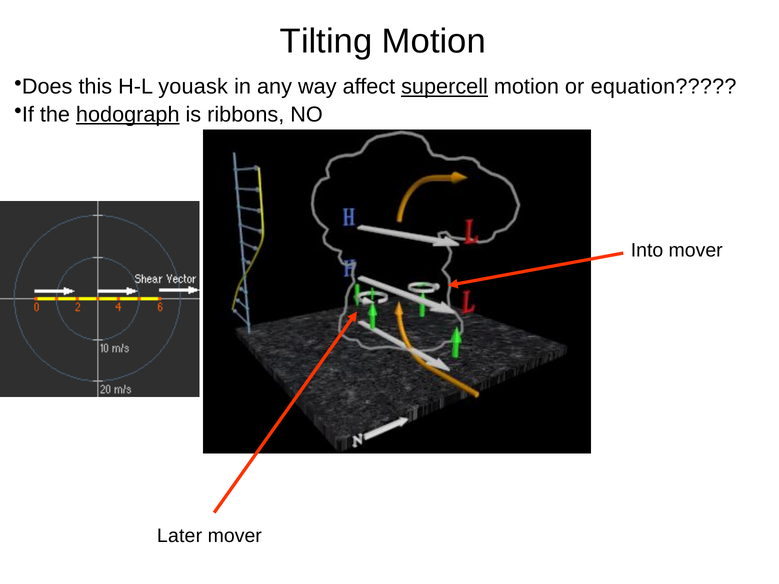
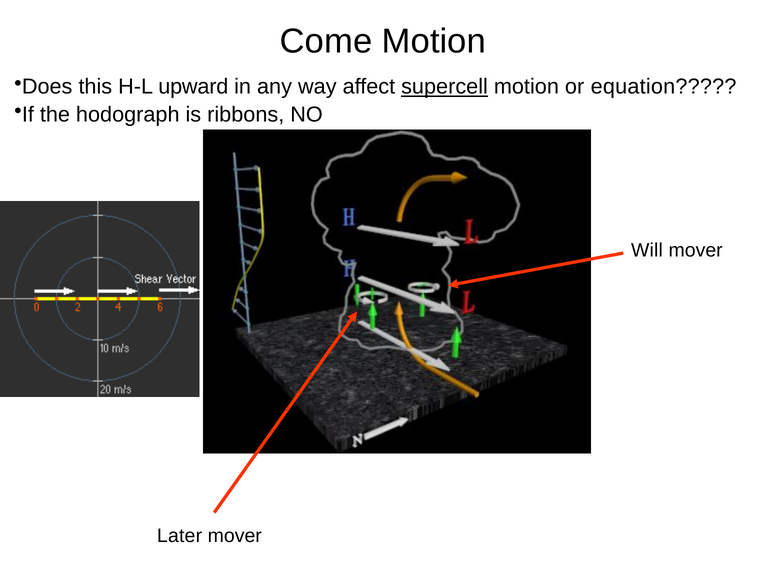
Tilting: Tilting -> Come (326, 41)
youask: youask -> upward (193, 87)
hodograph underline: present -> none (128, 115)
Into: Into -> Will (647, 251)
